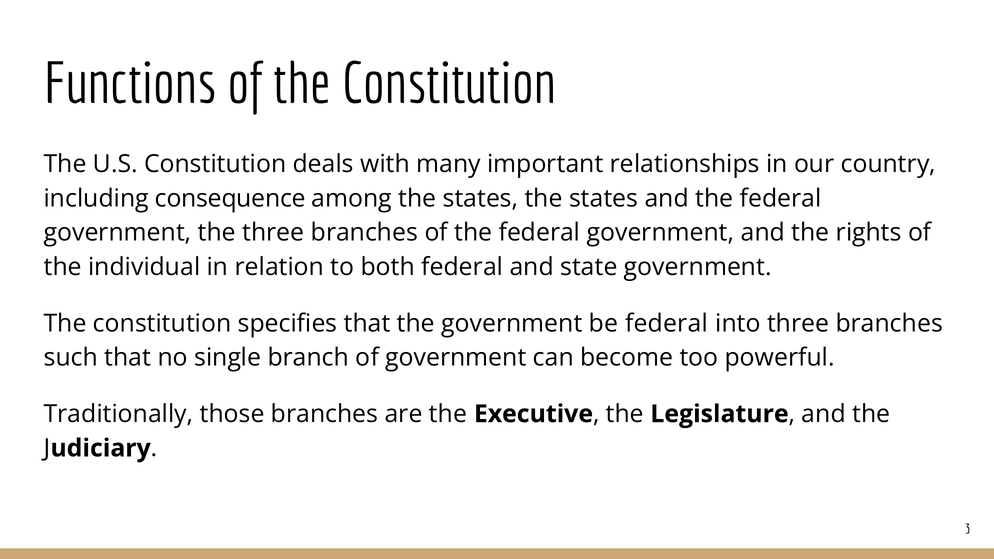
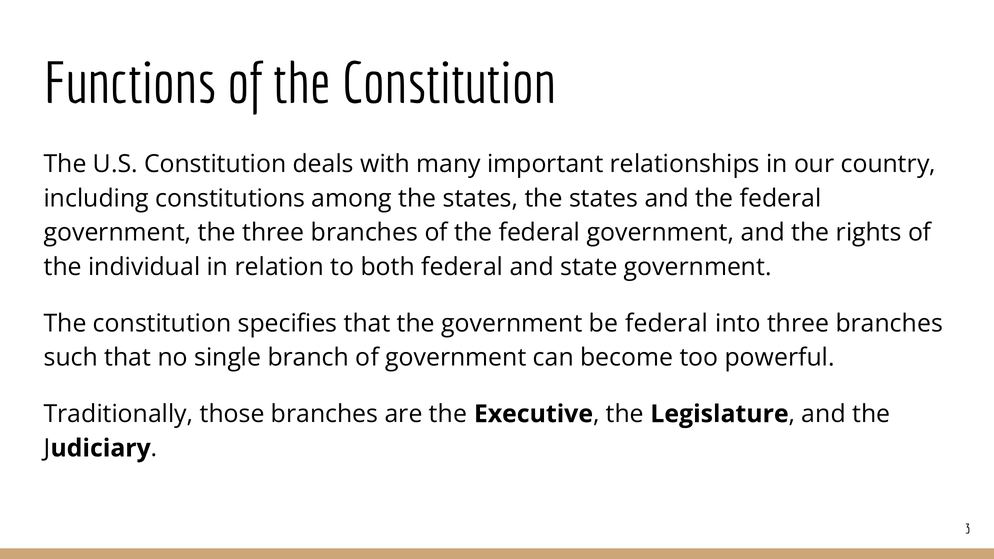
consequence: consequence -> constitutions (230, 199)
